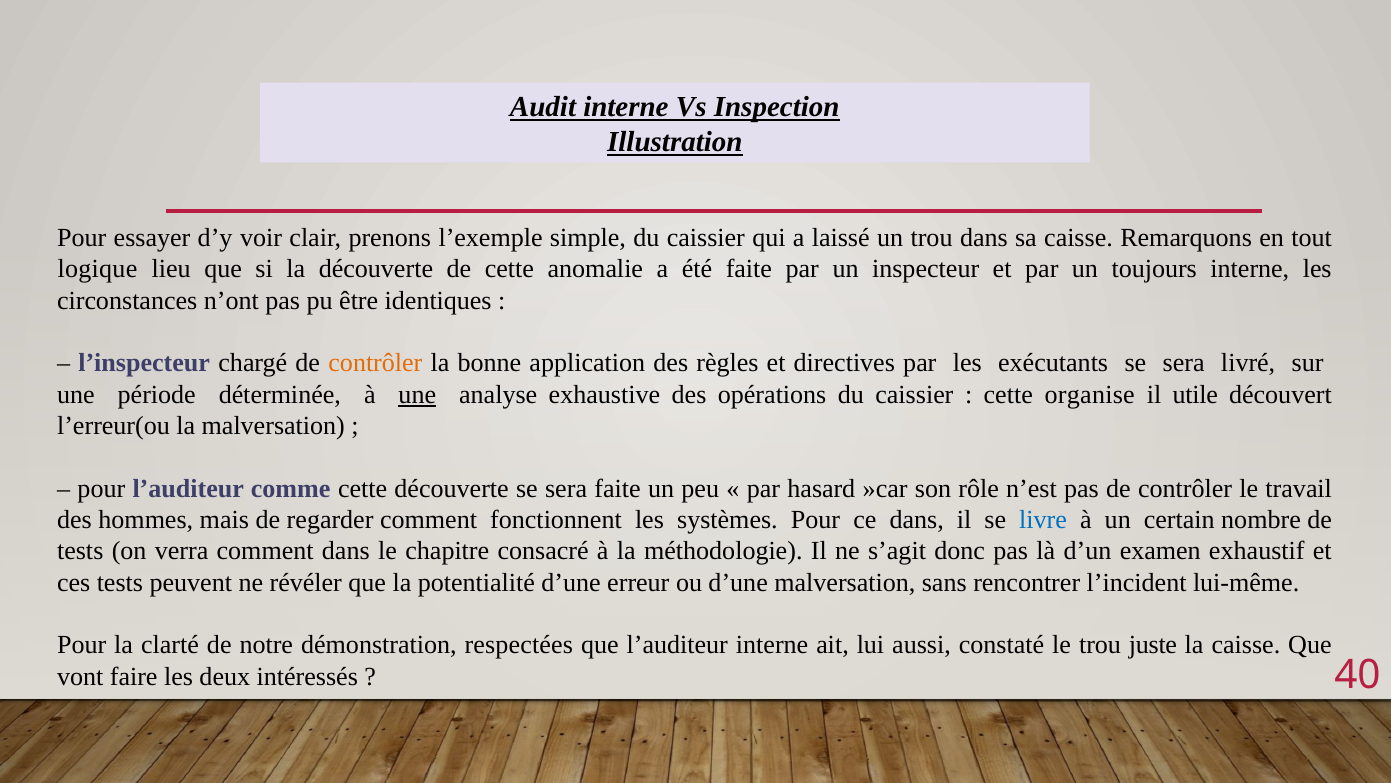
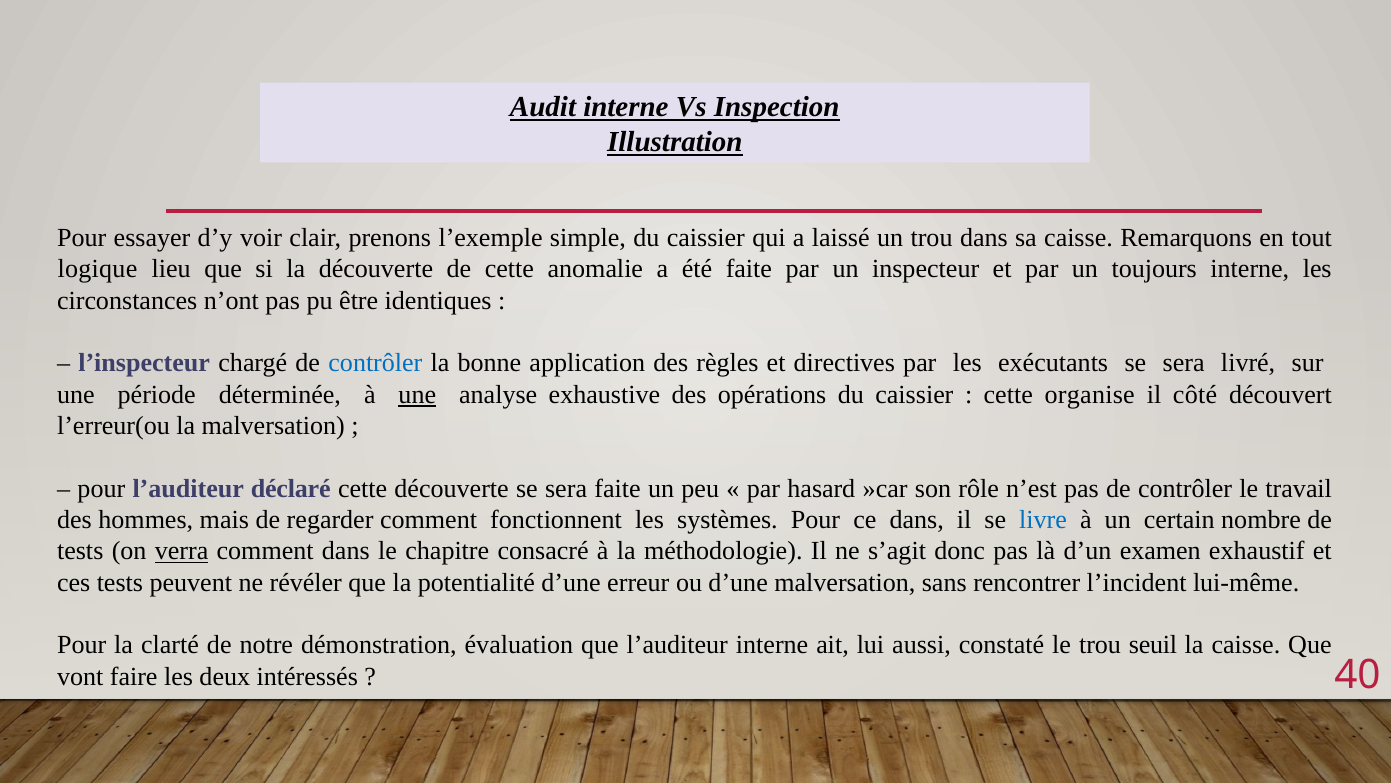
contrôler colour: orange -> blue (375, 363)
utile: utile -> côté (1195, 394)
comme: comme -> déclaré (291, 488)
verra underline: none -> present (182, 551)
respectées: respectées -> évaluation (519, 645)
juste: juste -> seuil (1153, 645)
